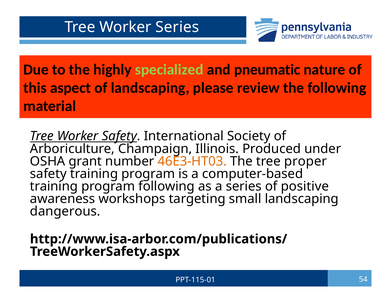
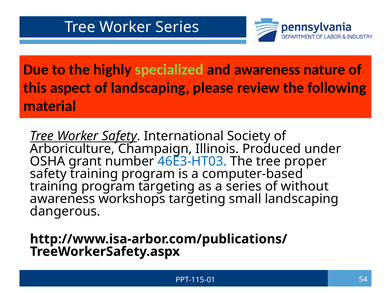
and pneumatic: pneumatic -> awareness (267, 70)
46E3-HT03 colour: orange -> blue (192, 161)
program following: following -> targeting (167, 187)
positive: positive -> without (305, 187)
